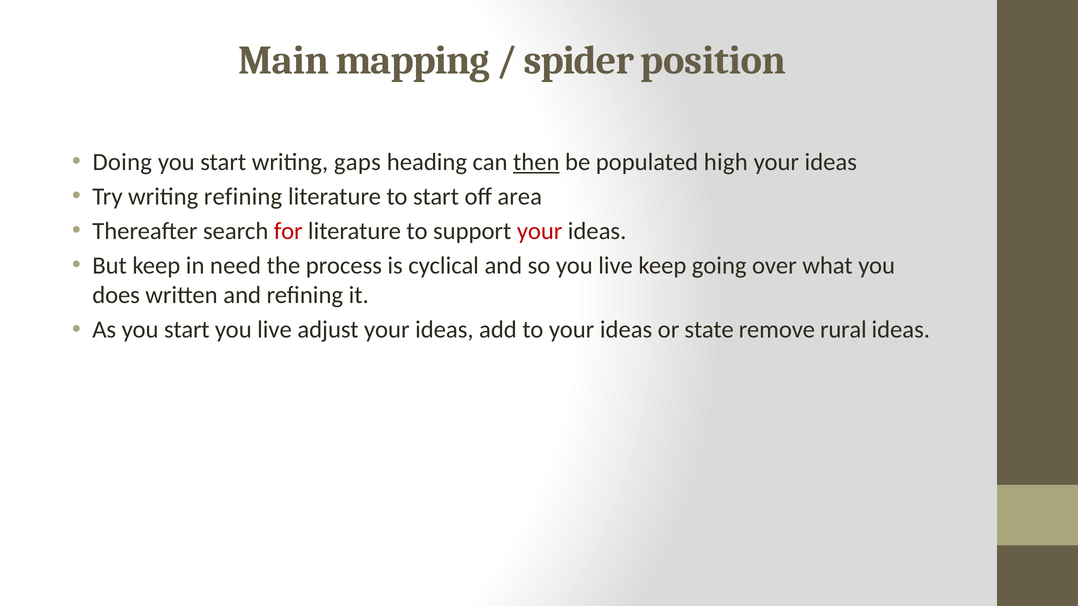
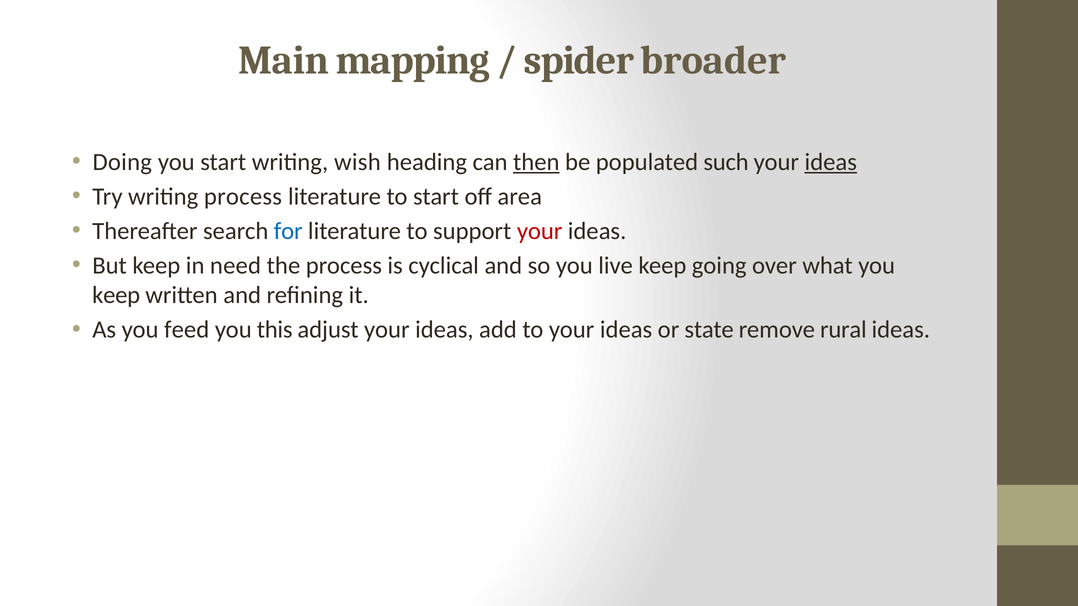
position: position -> broader (713, 60)
gaps: gaps -> wish (357, 162)
high: high -> such (726, 162)
ideas underline: none -> present (831, 162)
writing refining: refining -> process (243, 197)
for colour: red -> blue (288, 231)
does: does -> keep (116, 295)
As you start: start -> feed (187, 330)
live: live -> this (275, 330)
